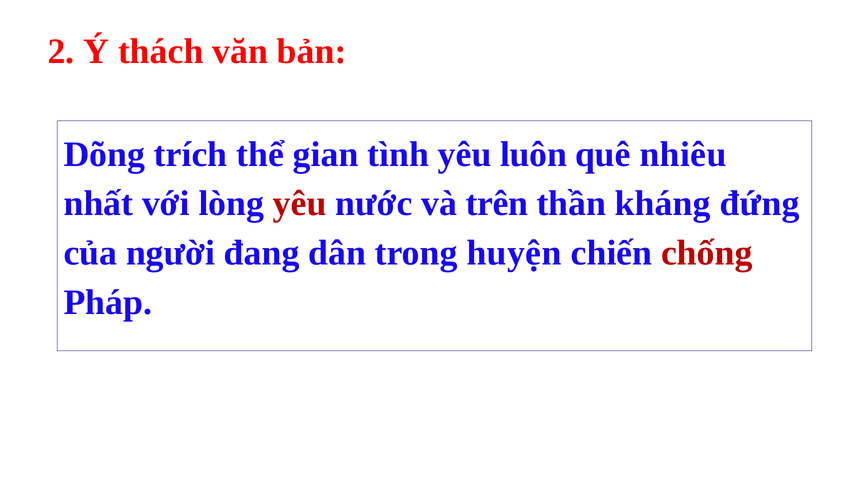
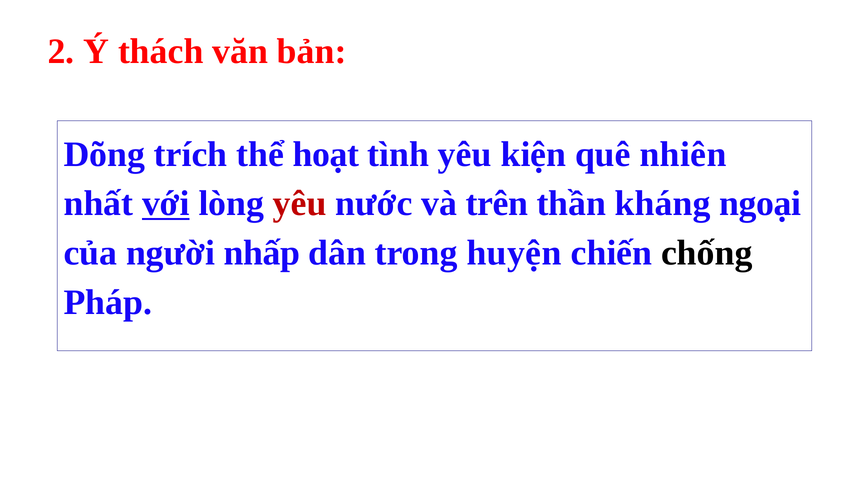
gian: gian -> hoạt (326, 154)
luôn: luôn -> kiện (533, 154)
nhiêu: nhiêu -> nhiên (683, 154)
với underline: none -> present (166, 204)
đứng: đứng -> ngoại (760, 204)
đang: đang -> nhấp (262, 253)
chống colour: red -> black (707, 253)
